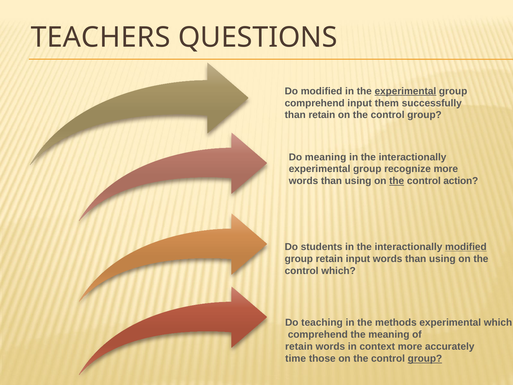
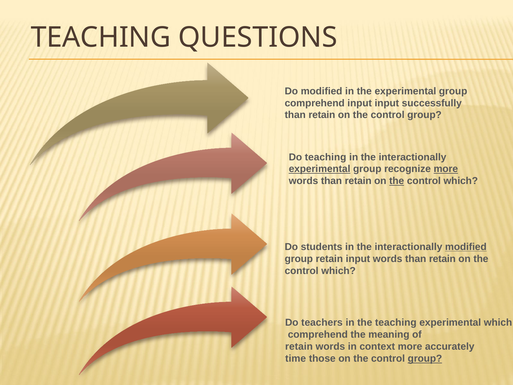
TEACHERS: TEACHERS -> TEACHING (101, 37)
experimental underline: present -> none (405, 91)
input them: them -> input (387, 103)
Do meaning: meaning -> teaching (326, 157)
experimental underline: none -> present (320, 169)
more underline: none -> present (446, 169)
using: using -> retain (358, 181)
action: action -> which (461, 181)
using: using -> retain (442, 259)
teaching: teaching -> teachers (322, 322)
the methods: methods -> teaching (396, 322)
